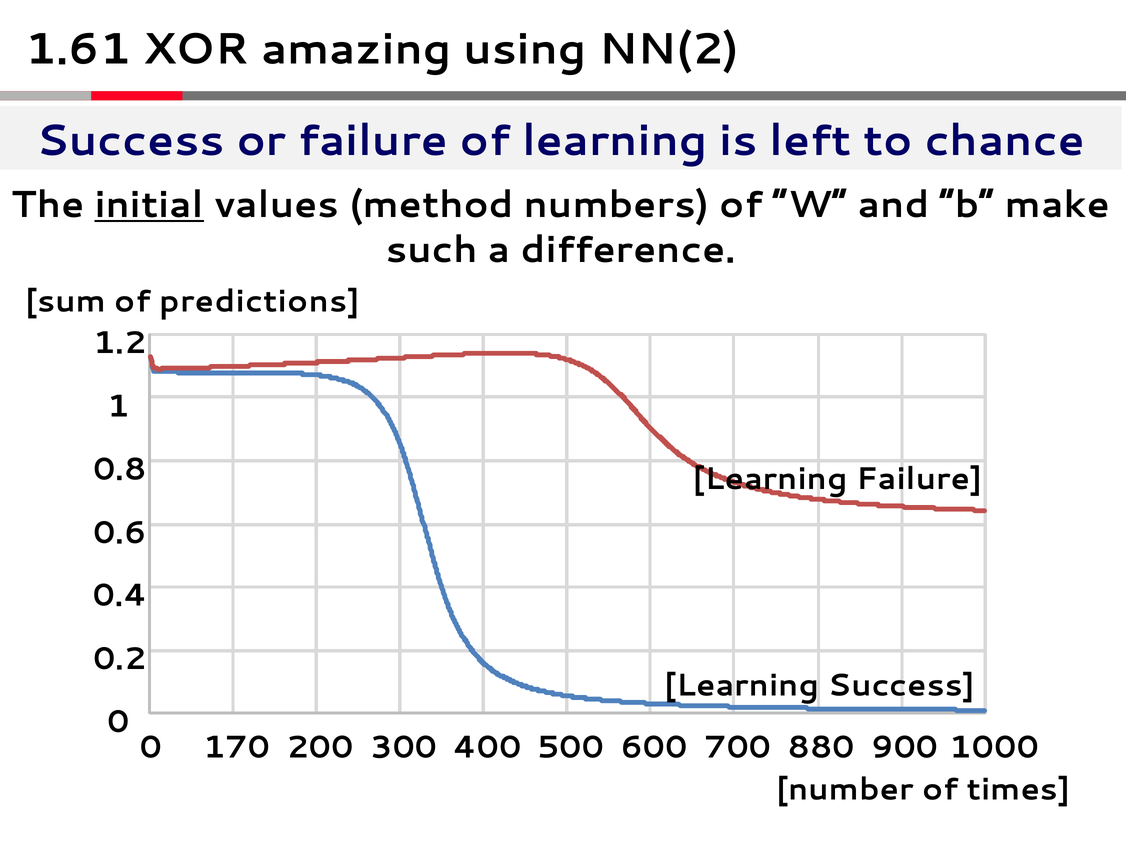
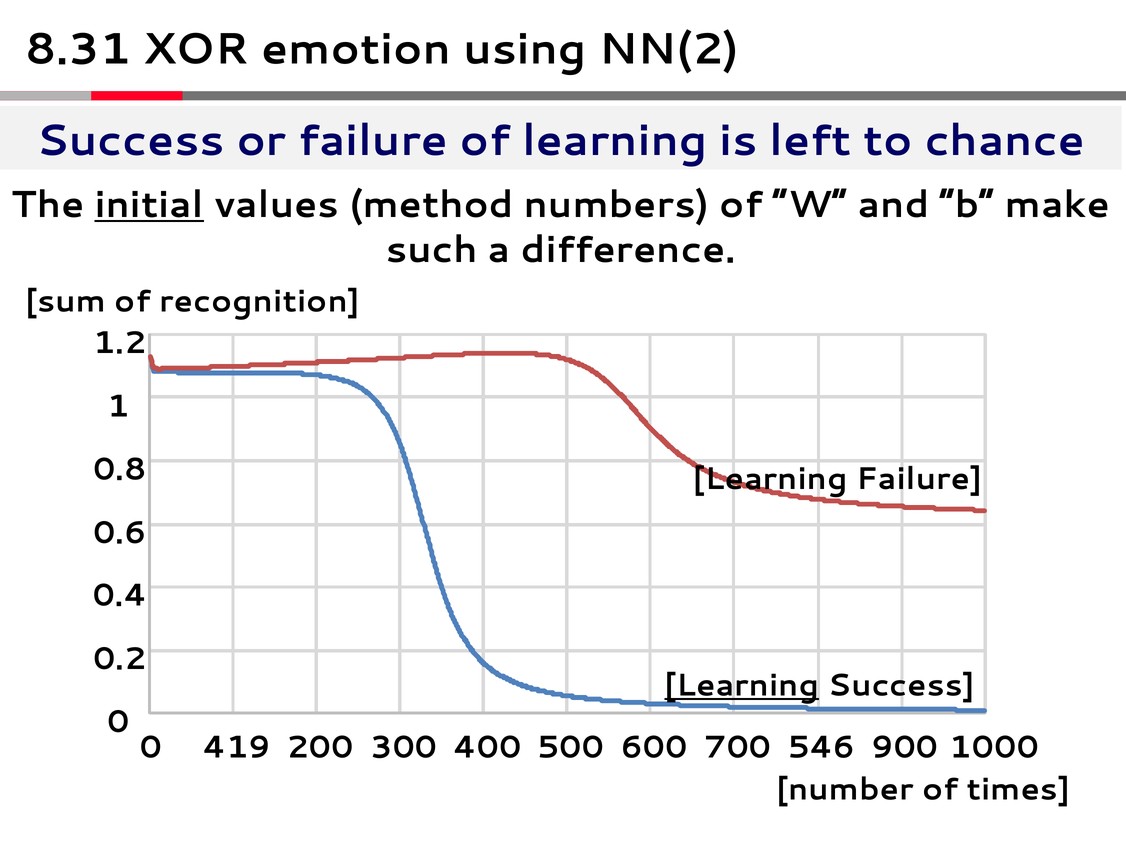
1.61: 1.61 -> 8.31 (78, 49)
amazing: amazing -> emotion (356, 49)
predictions: predictions -> recognition (259, 301)
Learning underline: none -> present (742, 685)
170: 170 -> 419 (237, 747)
880: 880 -> 546 (821, 747)
